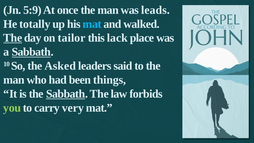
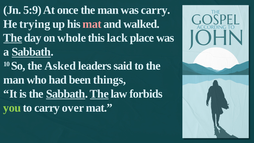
was leads: leads -> carry (156, 10)
totally: totally -> trying (35, 24)
mat colour: light blue -> pink (92, 24)
tailor: tailor -> whole (72, 38)
The underline: none -> present (99, 94)
very: very -> over (73, 108)
